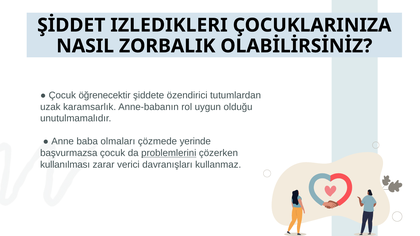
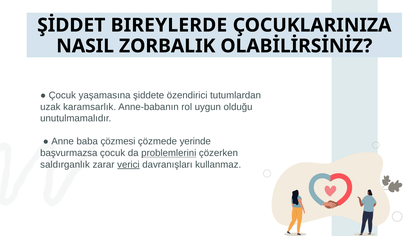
IZLEDIKLERI: IZLEDIKLERI -> BIREYLERDE (169, 25)
öğrenecektir: öğrenecektir -> yaşamasına (105, 95)
olmaları: olmaları -> çözmesi (118, 142)
kullanılması: kullanılması -> saldırganlık (65, 165)
verici underline: none -> present (128, 165)
